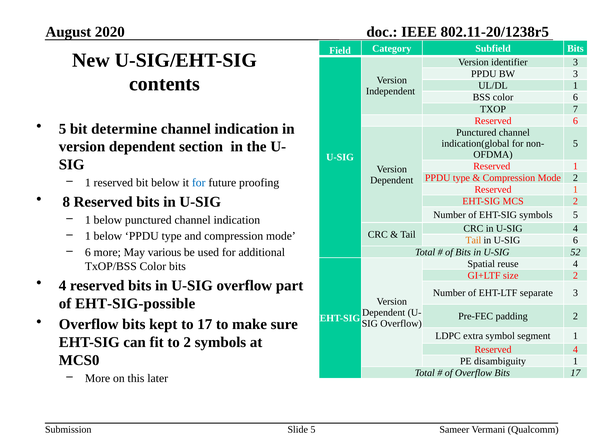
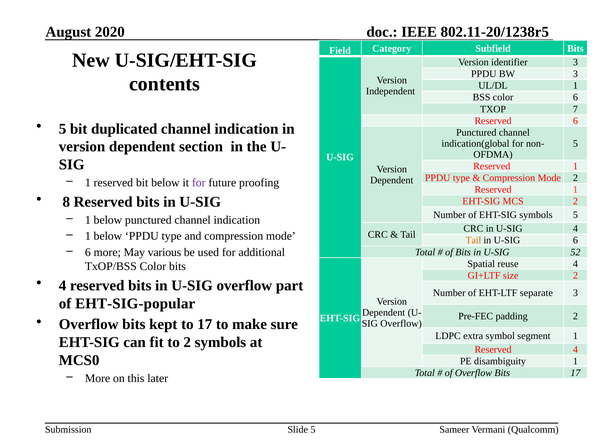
determine: determine -> duplicated (124, 129)
for colour: blue -> purple (199, 183)
EHT-SIG-possible: EHT-SIG-possible -> EHT-SIG-popular (135, 304)
